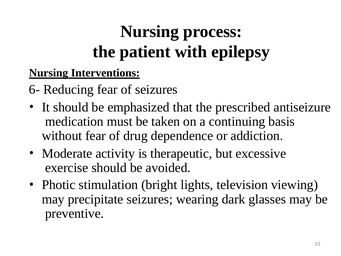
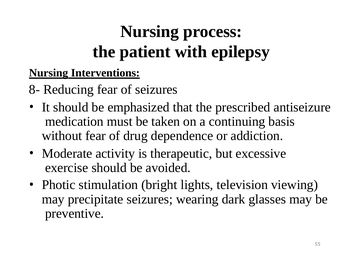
6-: 6- -> 8- (34, 89)
